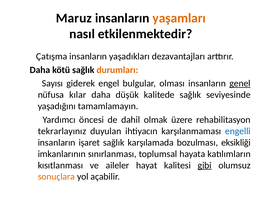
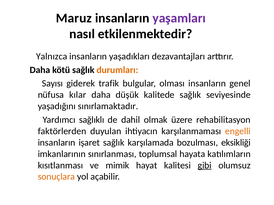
yaşamları colour: orange -> purple (179, 18)
Çatışma: Çatışma -> Yalnızca (52, 57)
engel: engel -> trafik (109, 84)
genel underline: present -> none (240, 84)
tamamlamayın: tamamlamayın -> sınırlamaktadır (108, 106)
öncesi: öncesi -> sağlıklı (92, 120)
tekrarlayınız: tekrarlayınız -> faktörlerden (62, 131)
engelli colour: blue -> orange (238, 131)
aileler: aileler -> mimik (118, 166)
